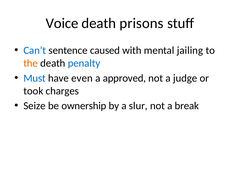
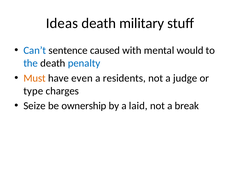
Voice: Voice -> Ideas (62, 23)
prisons: prisons -> military (142, 23)
jailing: jailing -> would (190, 50)
the colour: orange -> blue (31, 63)
Must colour: blue -> orange (35, 78)
approved: approved -> residents (124, 78)
took: took -> type (33, 91)
slur: slur -> laid (138, 106)
